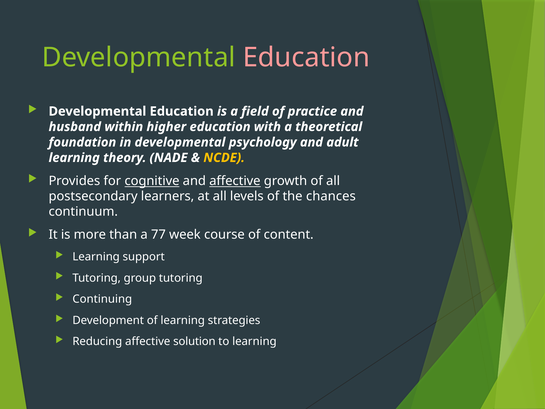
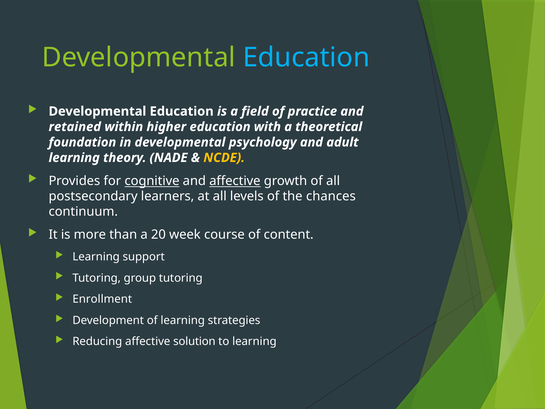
Education colour: pink -> light blue (306, 57)
husband: husband -> retained (75, 127)
77: 77 -> 20 (158, 235)
Continuing: Continuing -> Enrollment (102, 299)
